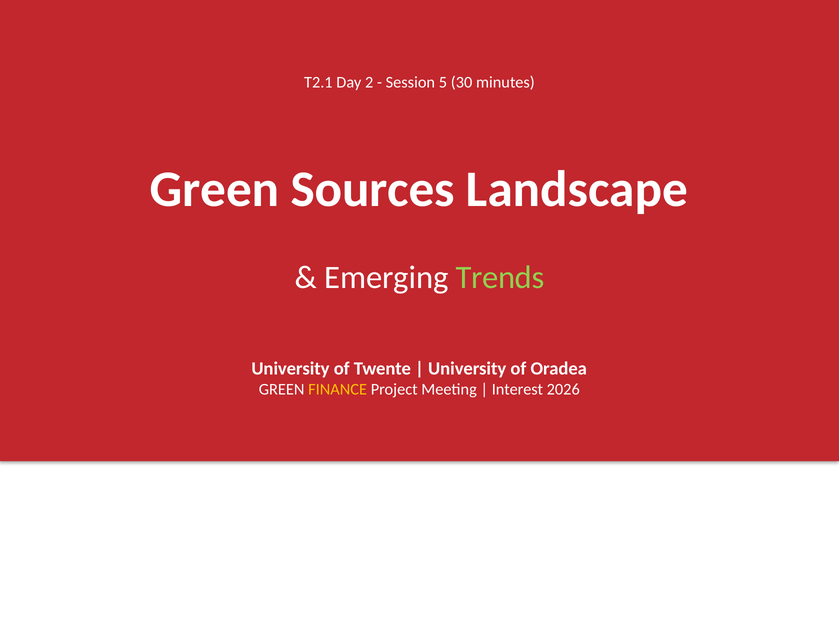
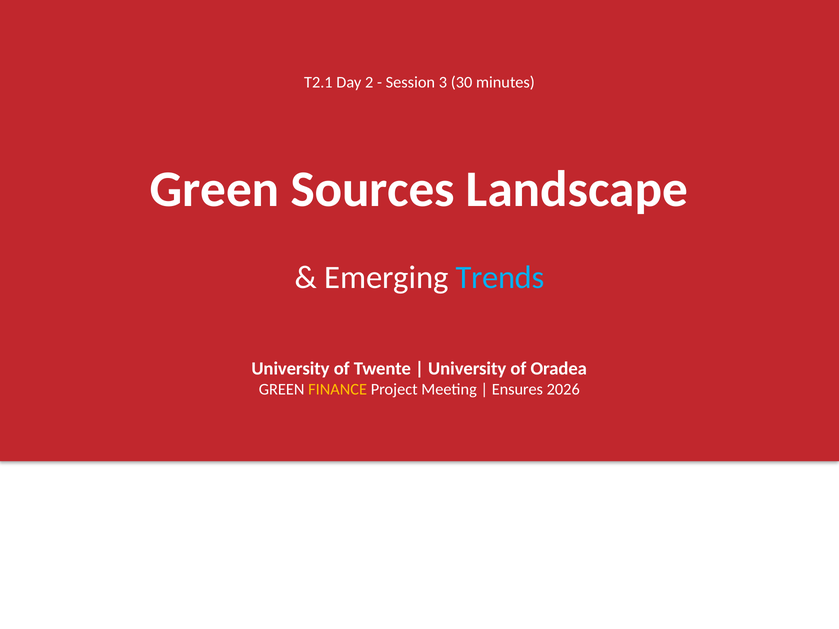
5: 5 -> 3 (443, 82)
Trends colour: light green -> light blue (500, 278)
Interest: Interest -> Ensures (517, 390)
